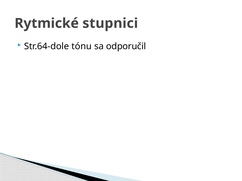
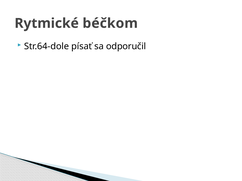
stupnici: stupnici -> béčkom (110, 23)
tónu: tónu -> písať (82, 46)
